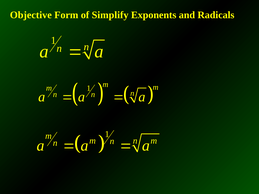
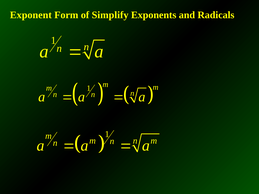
Objective: Objective -> Exponent (31, 15)
